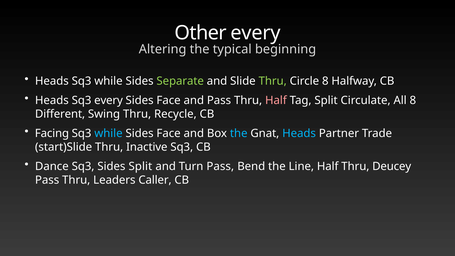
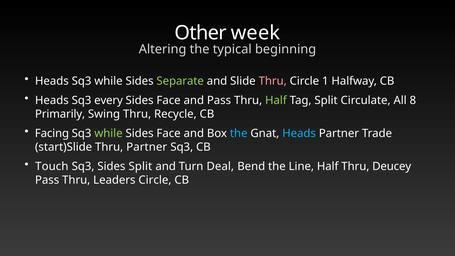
Other every: every -> week (255, 33)
Thru colour: light green -> pink (273, 81)
Circle 8: 8 -> 1 (325, 81)
Half colour: pink -> light green (276, 100)
Different: Different -> Primarily (60, 114)
while colour: light blue -> light green (108, 133)
Thru Inactive: Inactive -> Partner (147, 147)
Dance: Dance -> Touch (52, 166)
Turn Pass: Pass -> Deal (220, 166)
Leaders Caller: Caller -> Circle (155, 180)
